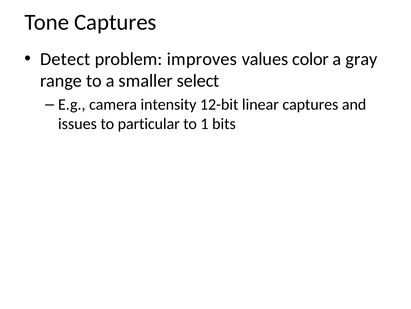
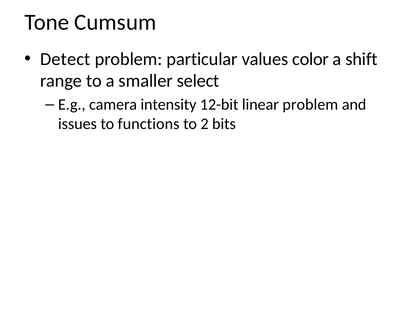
Tone Captures: Captures -> Cumsum (115, 22)
improves: improves -> particular (202, 59)
gray: gray -> shift (362, 59)
linear captures: captures -> problem (310, 104)
particular: particular -> functions (149, 124)
1: 1 -> 2 (205, 124)
